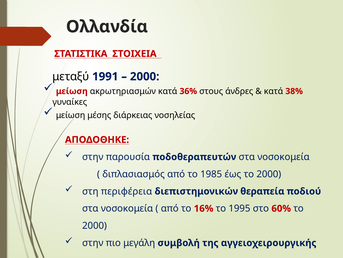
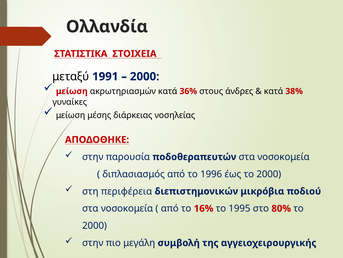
1985: 1985 -> 1996 (211, 174)
θεραπεία: θεραπεία -> μικρόβια (262, 191)
60%: 60% -> 80% (281, 208)
